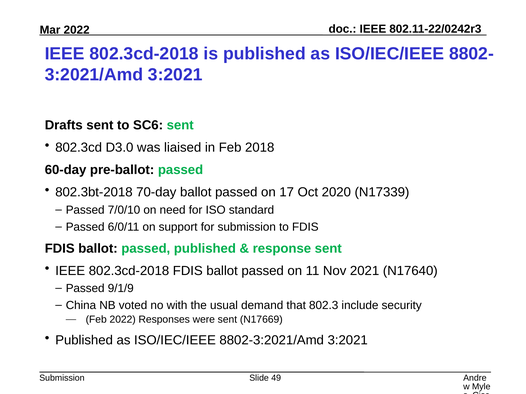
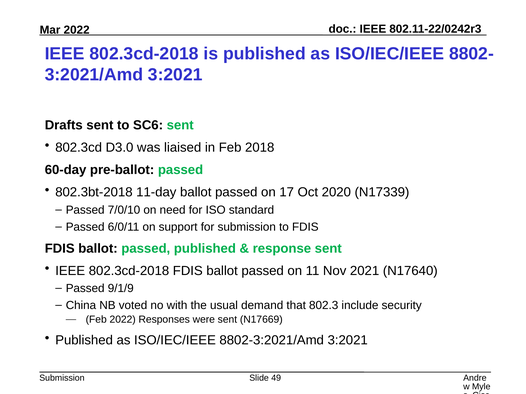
70-day: 70-day -> 11-day (156, 193)
